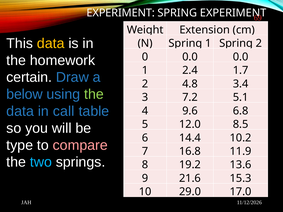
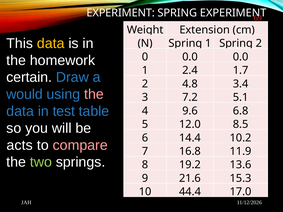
below: below -> would (25, 94)
the colour: light green -> pink (94, 94)
call: call -> test (64, 111)
type: type -> acts (20, 145)
two colour: light blue -> light green (41, 162)
29.0: 29.0 -> 44.4 (190, 192)
